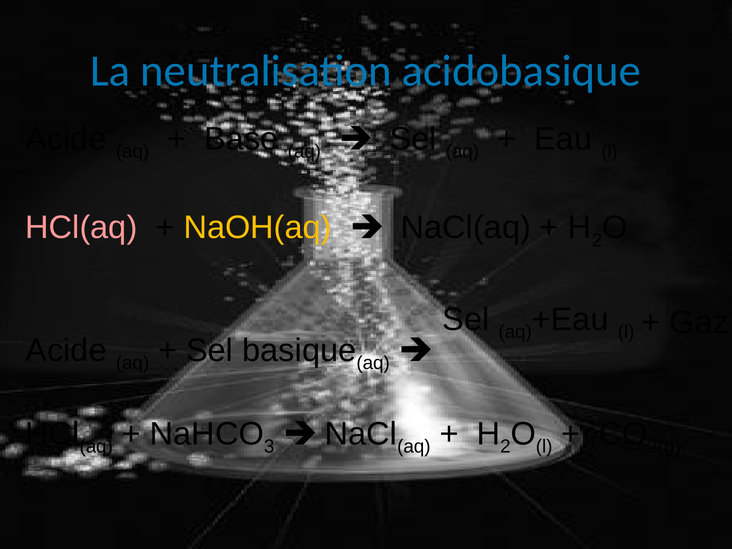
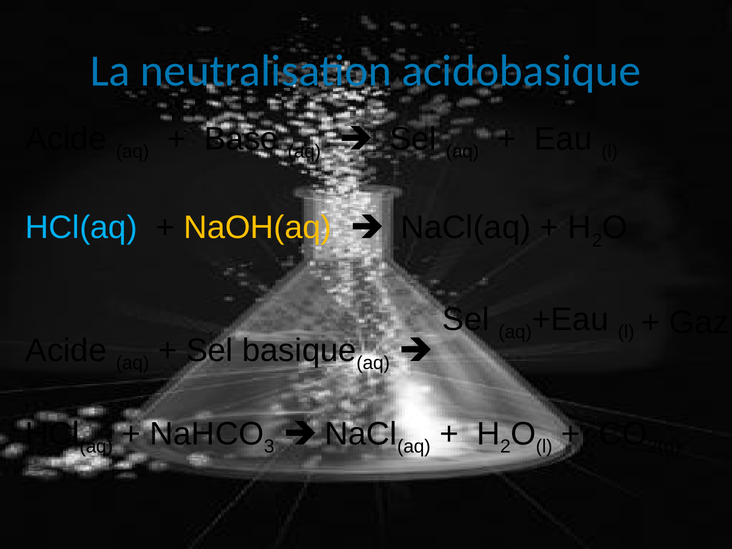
HCl(aq colour: pink -> light blue (81, 228)
